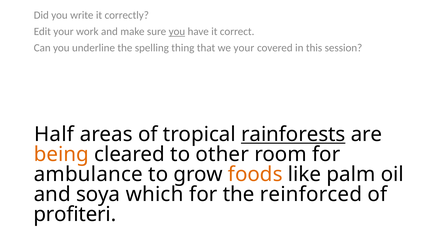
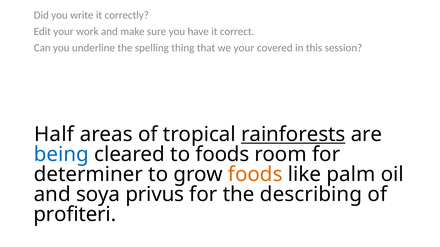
you underline: present -> none (177, 32)
being colour: orange -> blue (61, 155)
to other: other -> foods (222, 155)
ambulance: ambulance -> determiner (88, 175)
which: which -> privus (155, 195)
reinforced: reinforced -> describing (311, 195)
